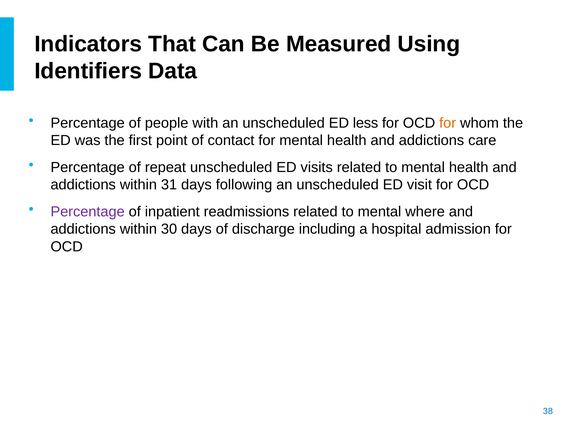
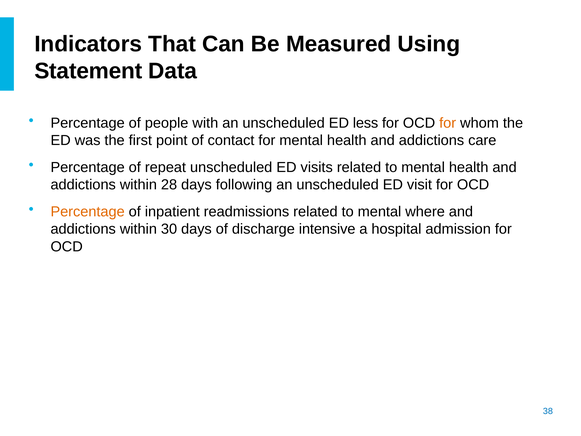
Identifiers: Identifiers -> Statement (88, 71)
31: 31 -> 28 (169, 185)
Percentage colour: purple -> orange (88, 212)
including: including -> intensive (327, 229)
